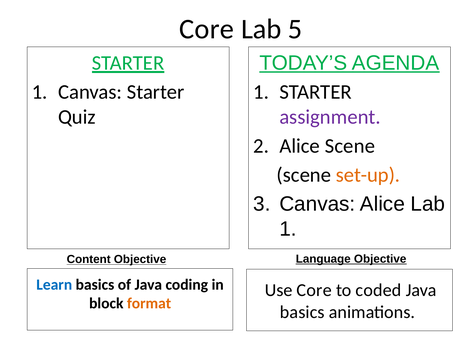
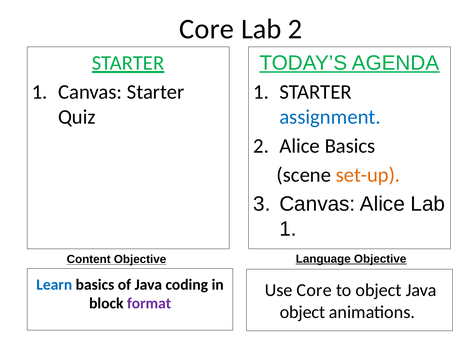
Lab 5: 5 -> 2 (295, 29)
assignment colour: purple -> blue (330, 117)
Alice Scene: Scene -> Basics (350, 146)
to coded: coded -> object (379, 290)
format colour: orange -> purple (149, 303)
basics: basics -> object (302, 312)
